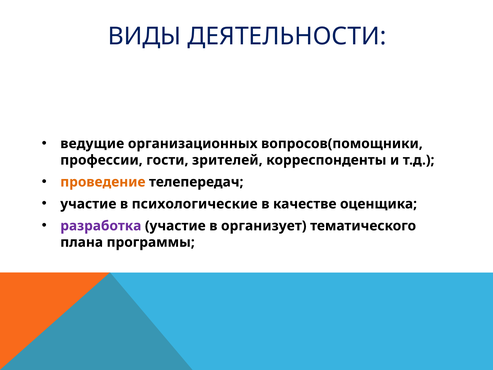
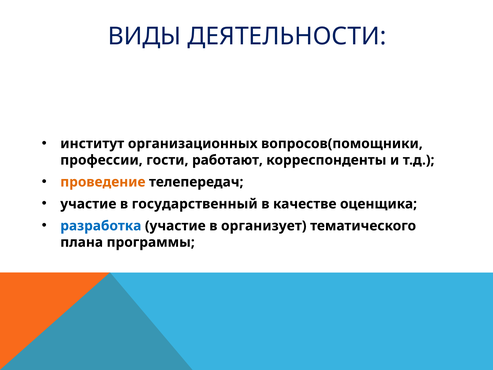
ведущие: ведущие -> институт (92, 144)
зрителей: зрителей -> работают (227, 160)
психологические: психологические -> государственный (195, 204)
разработка colour: purple -> blue (101, 226)
